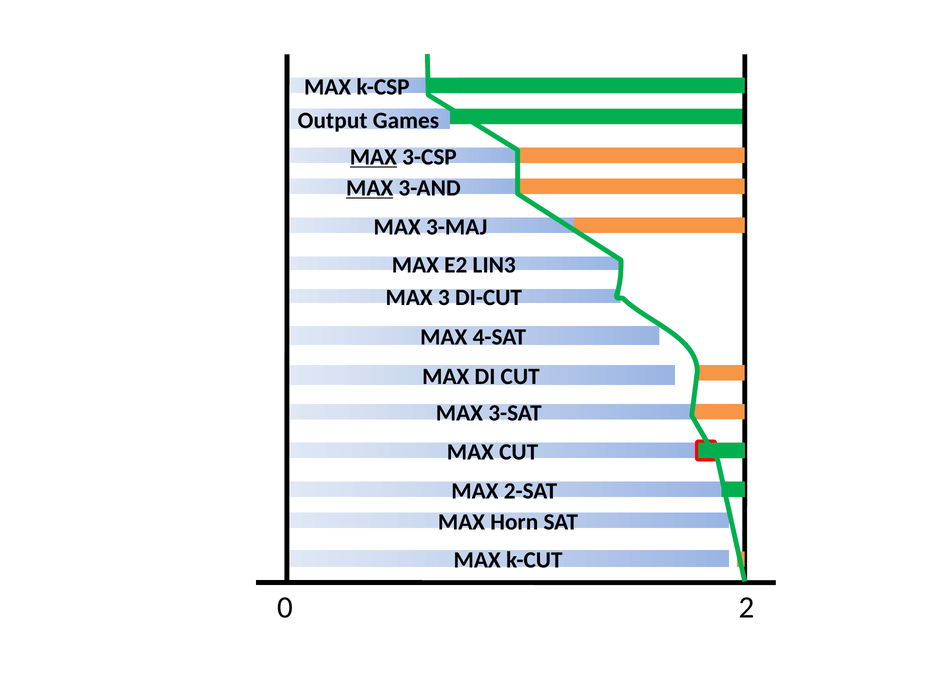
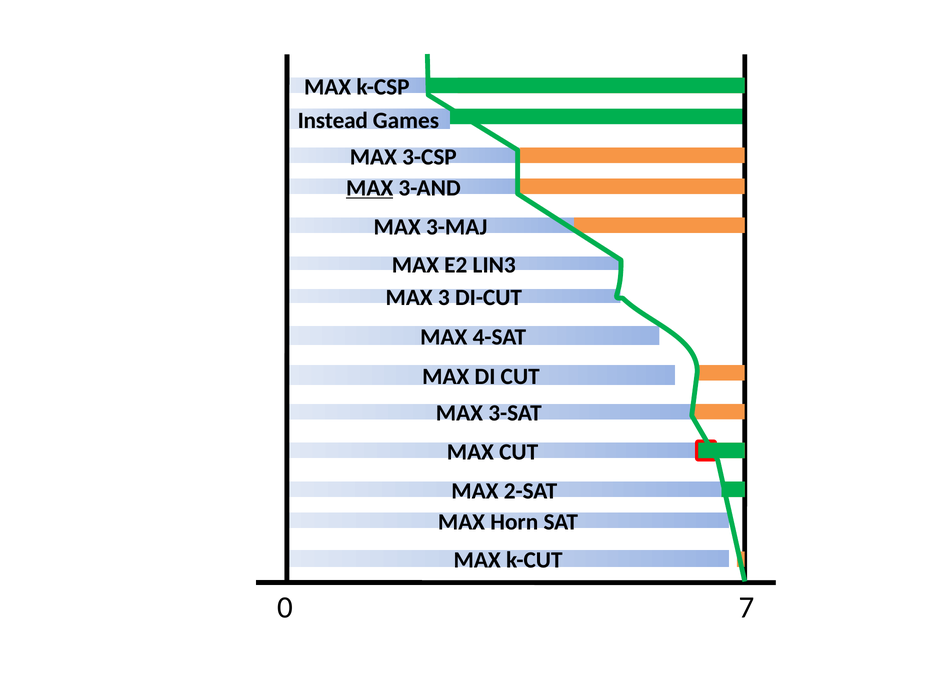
Output: Output -> Instead (333, 120)
MAX underline: present -> none (373, 157)
2: 2 -> 7 (746, 607)
